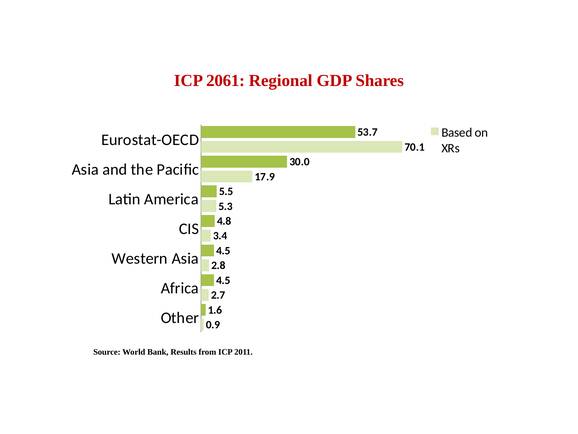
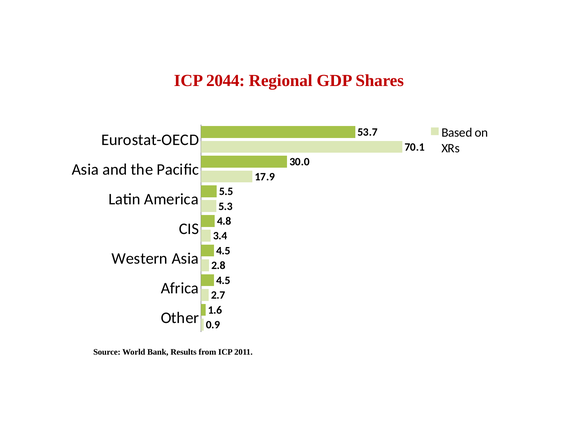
2061: 2061 -> 2044 (226, 81)
